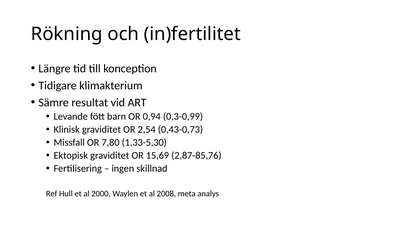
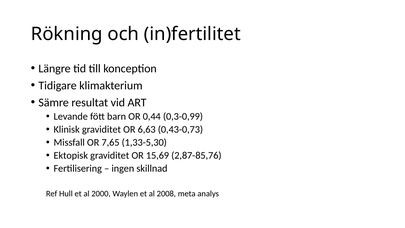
0,94: 0,94 -> 0,44 (152, 116)
2,54: 2,54 -> 6,63 (147, 129)
7,80: 7,80 -> 7,65 (111, 142)
